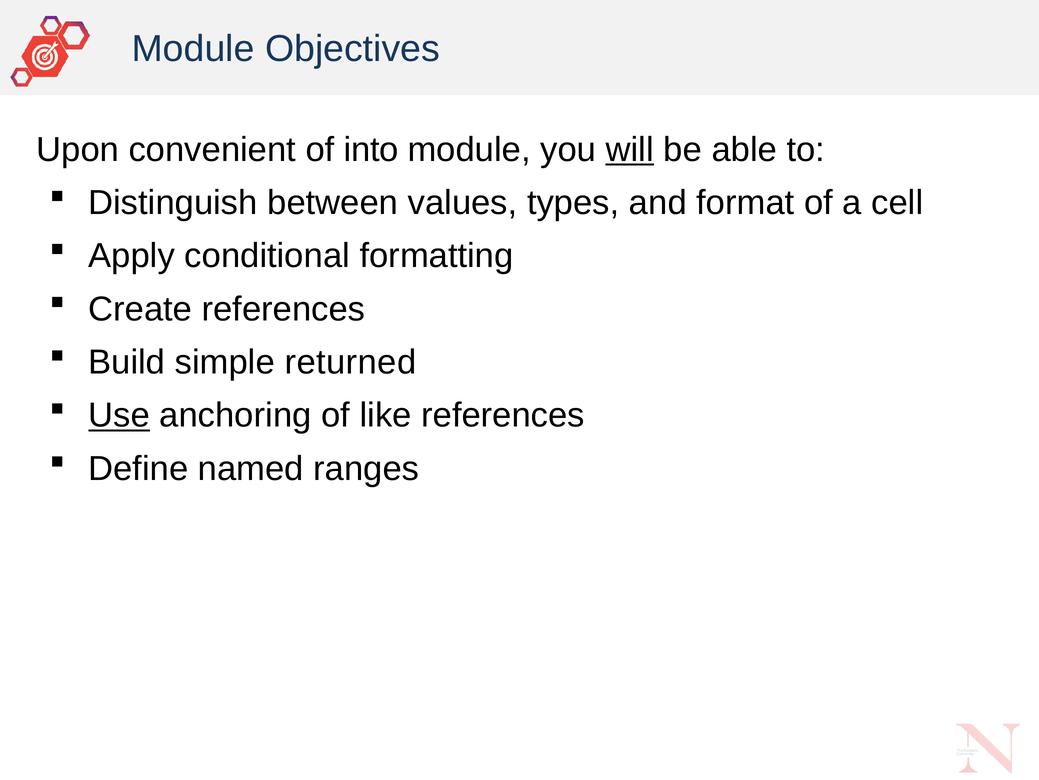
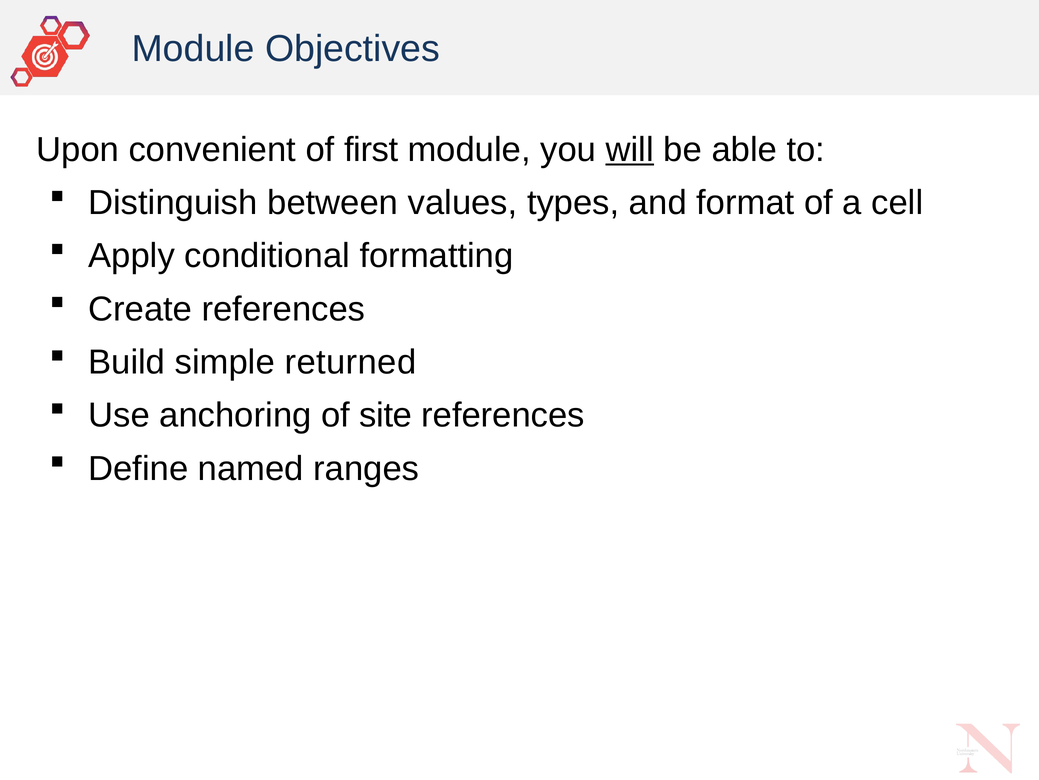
into: into -> first (371, 150)
Use underline: present -> none (119, 415)
like: like -> site (386, 415)
